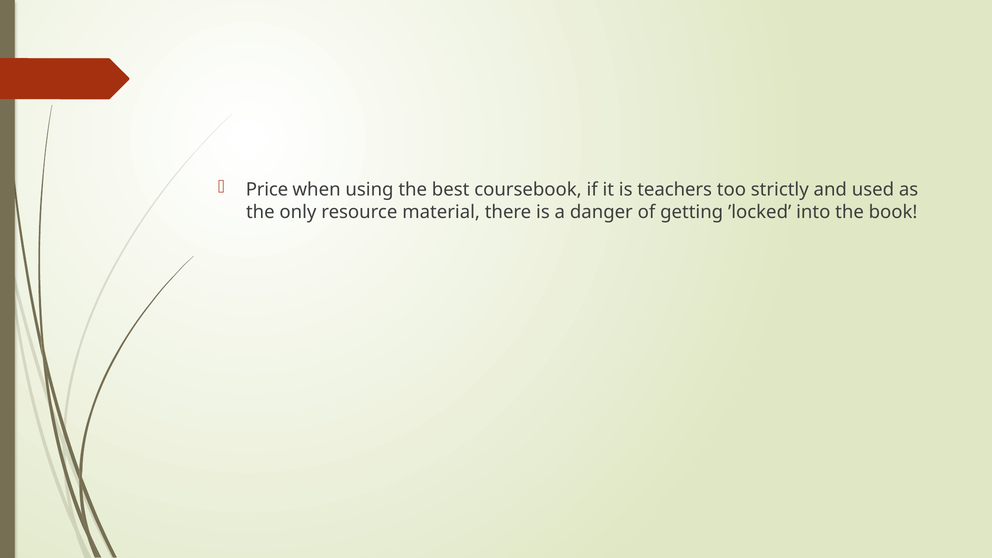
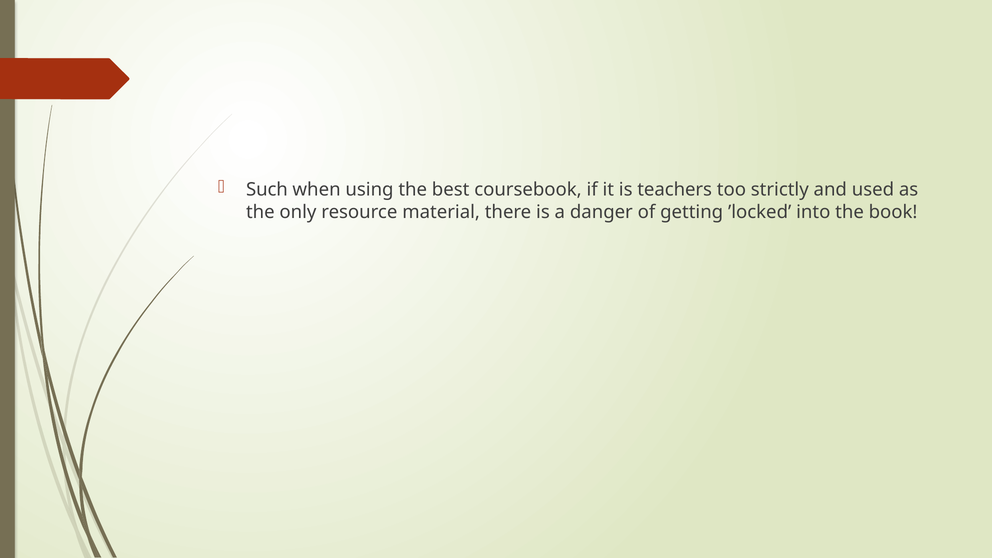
Price: Price -> Such (267, 190)
